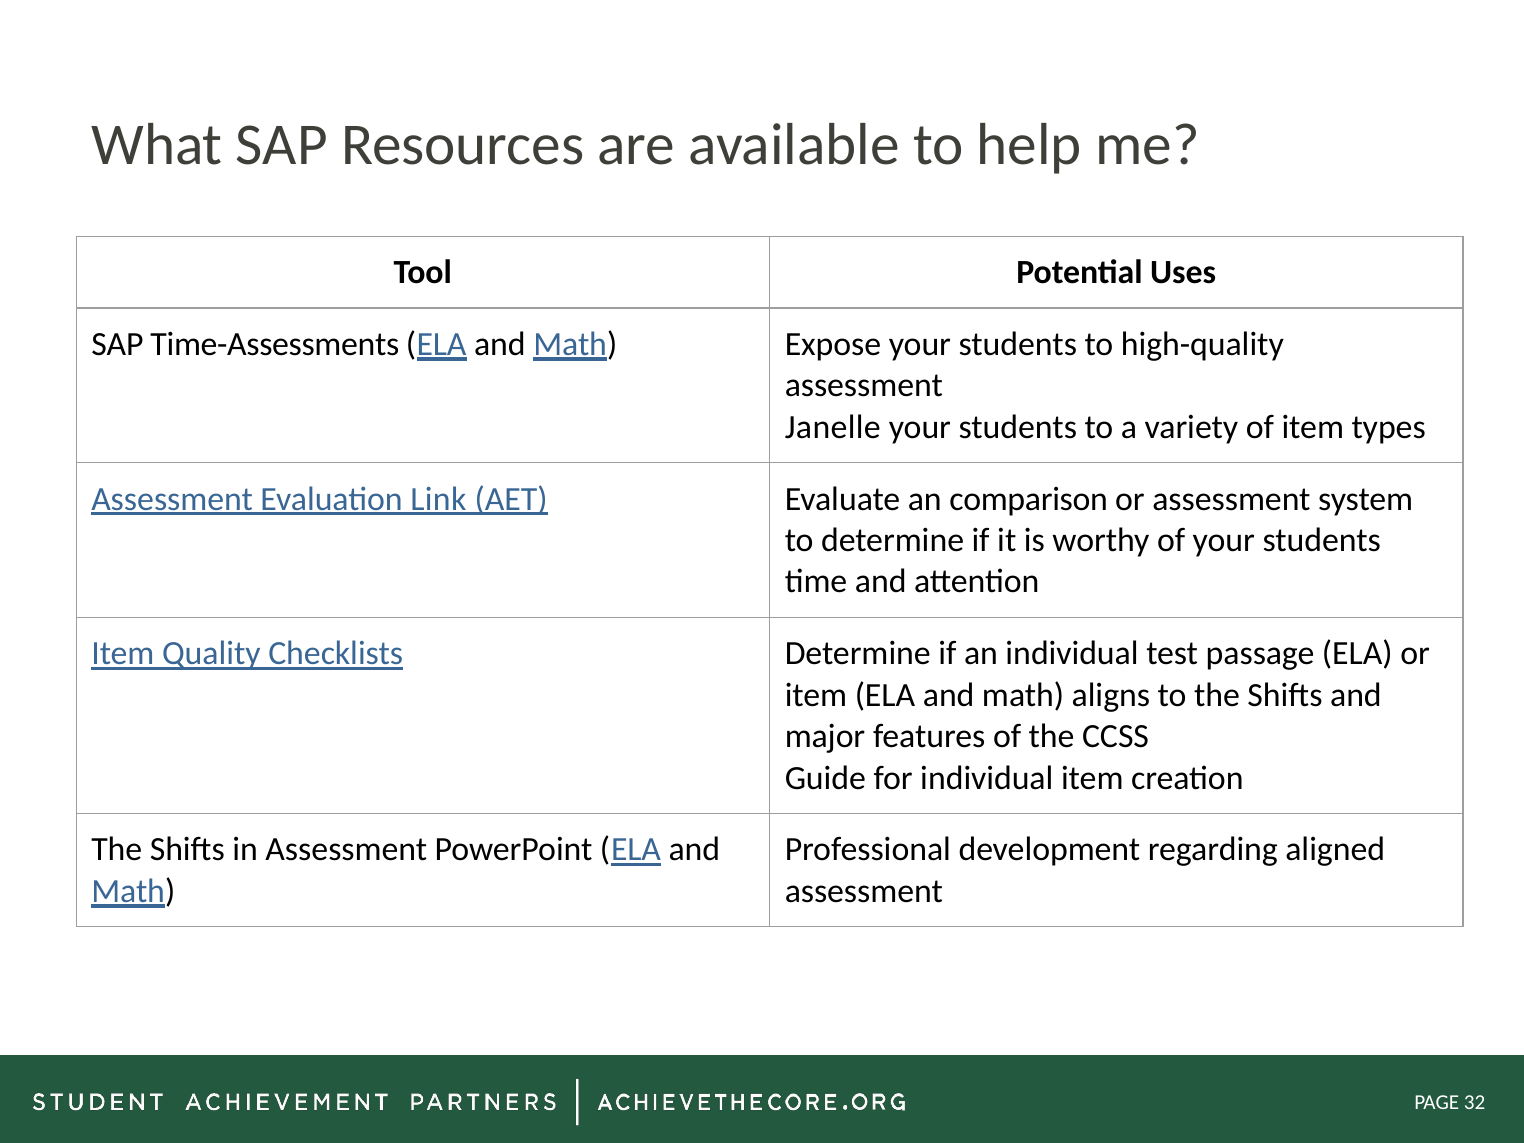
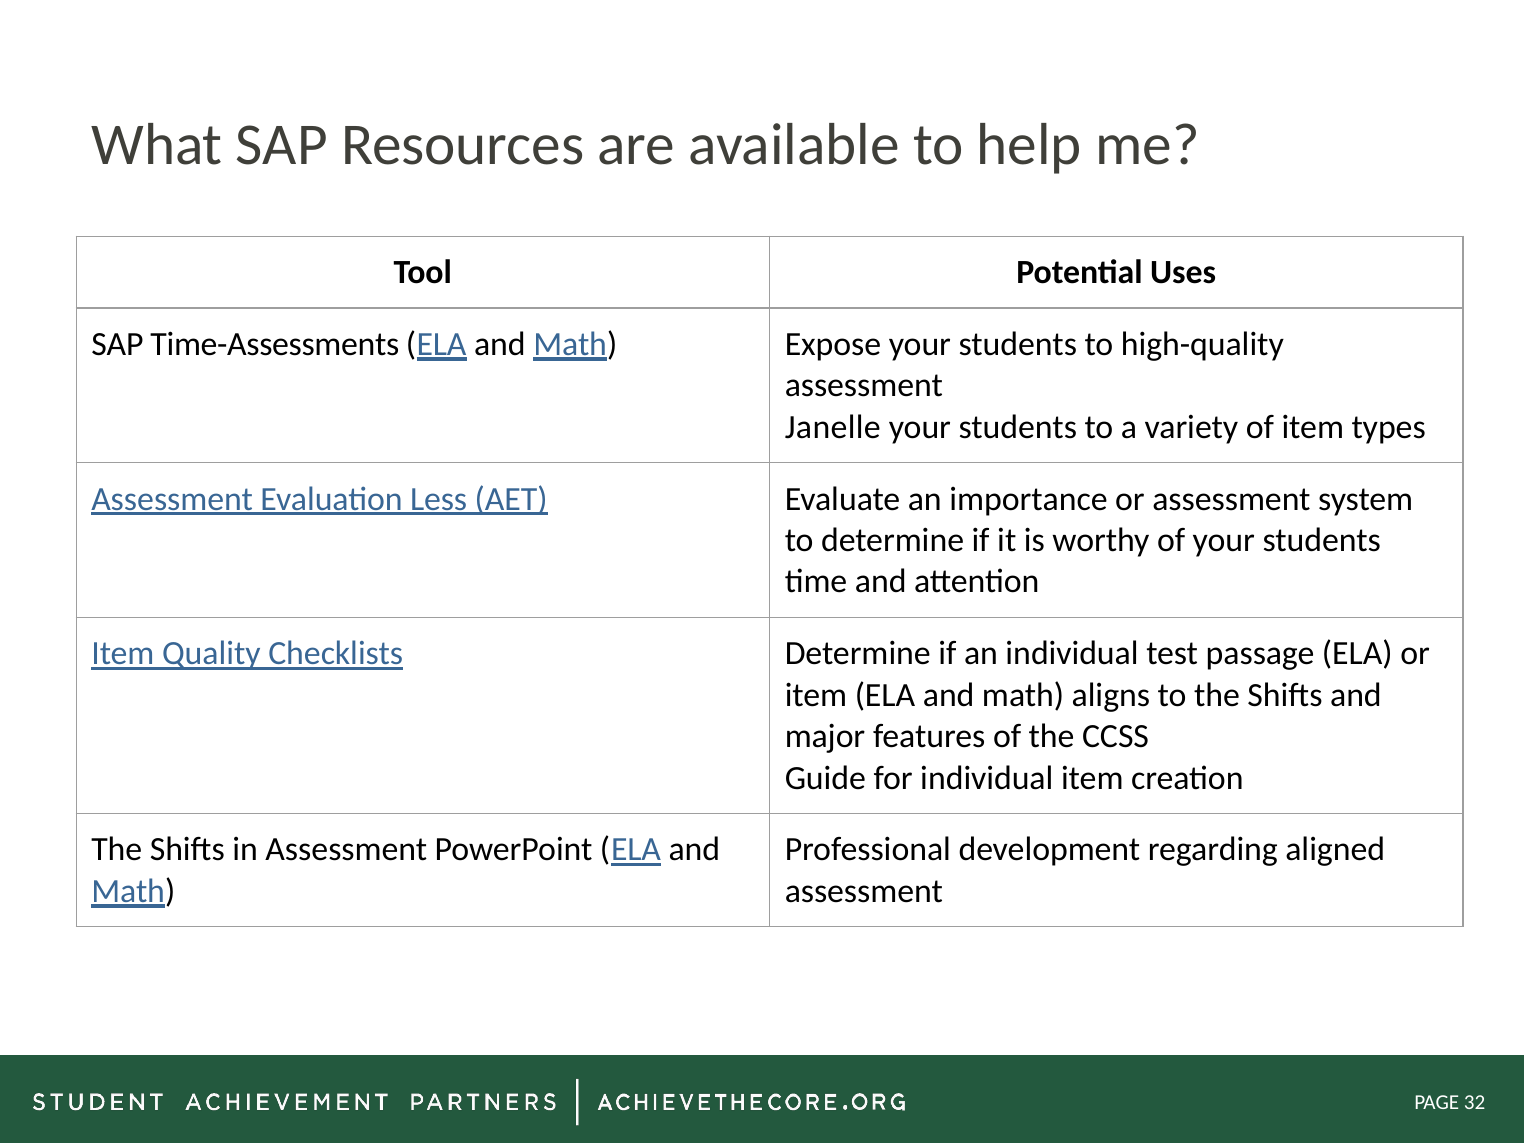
Link: Link -> Less (439, 499)
comparison: comparison -> importance (1028, 499)
